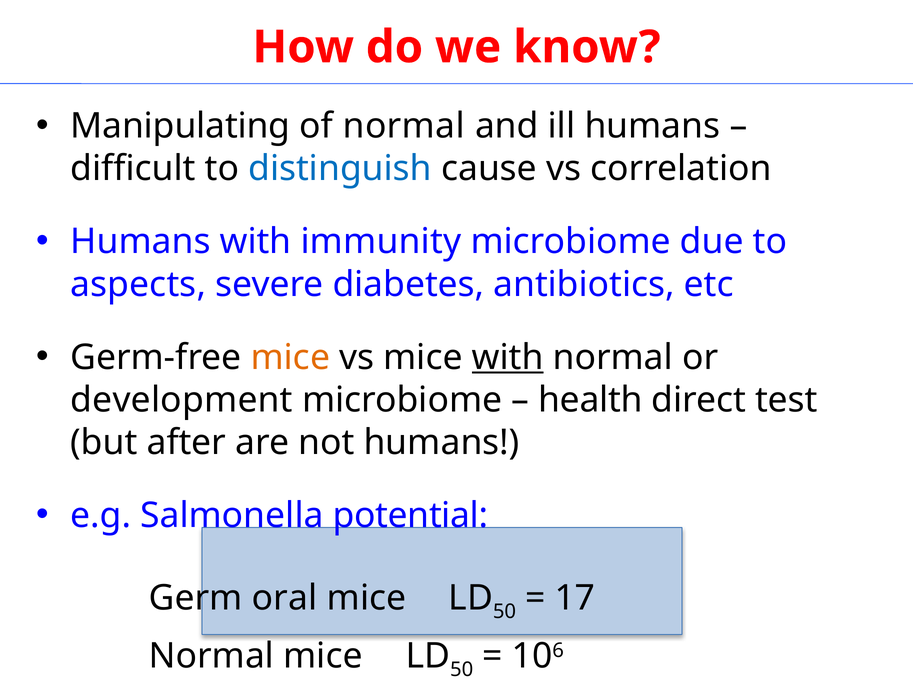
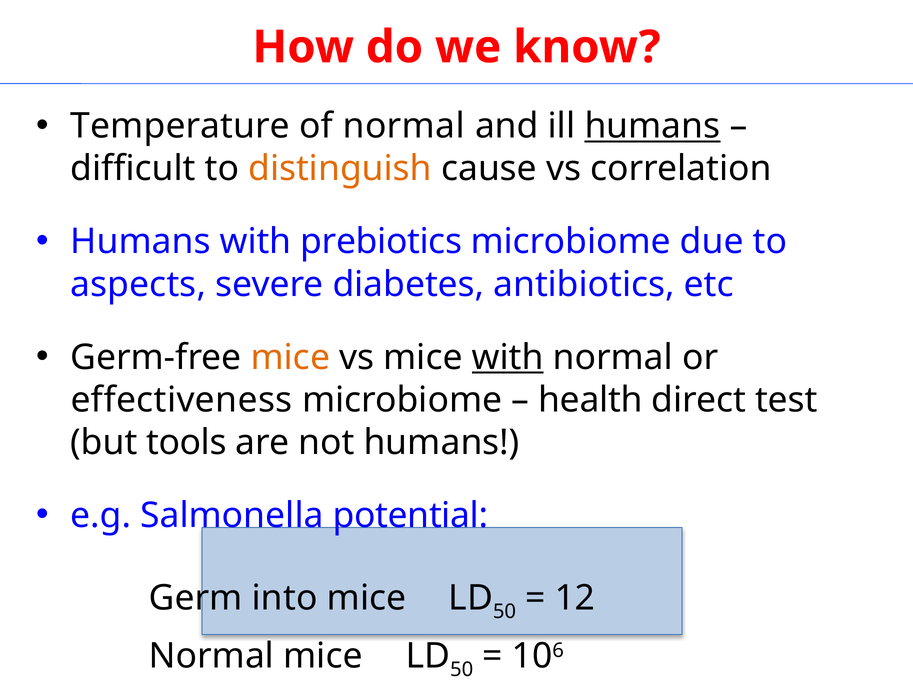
Manipulating: Manipulating -> Temperature (180, 126)
humans underline: none -> present (652, 126)
distinguish colour: blue -> orange (340, 169)
immunity: immunity -> prebiotics (381, 242)
development: development -> effectiveness (182, 400)
after: after -> tools (187, 443)
oral: oral -> into (285, 599)
17: 17 -> 12 (575, 599)
